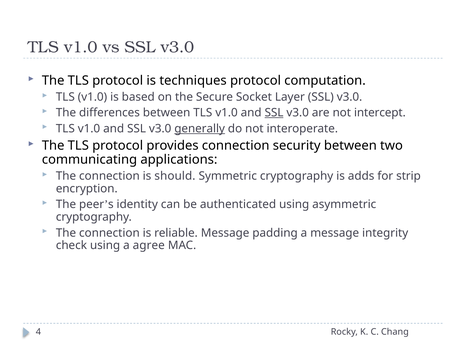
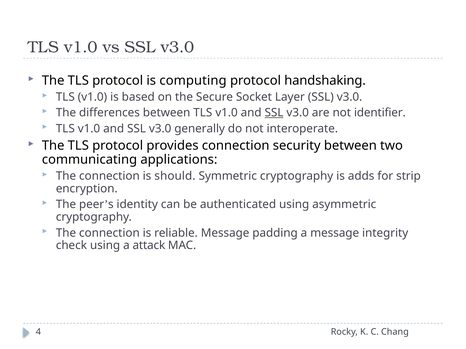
techniques: techniques -> computing (193, 81)
computation: computation -> handshaking (325, 81)
intercept: intercept -> identifier (380, 113)
generally underline: present -> none (200, 129)
agree: agree -> attack (149, 246)
